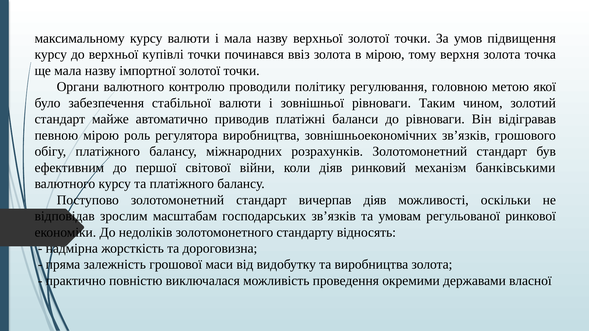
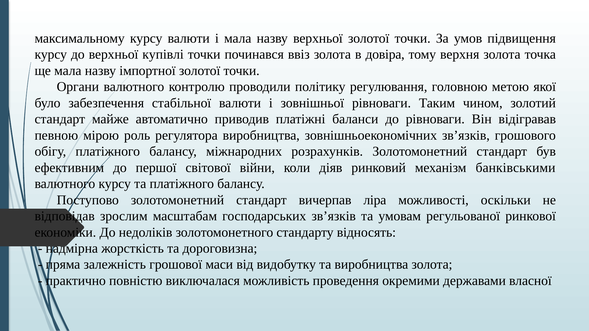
в мірою: мірою -> довіра (385, 55)
вичерпав діяв: діяв -> ліра (375, 200)
